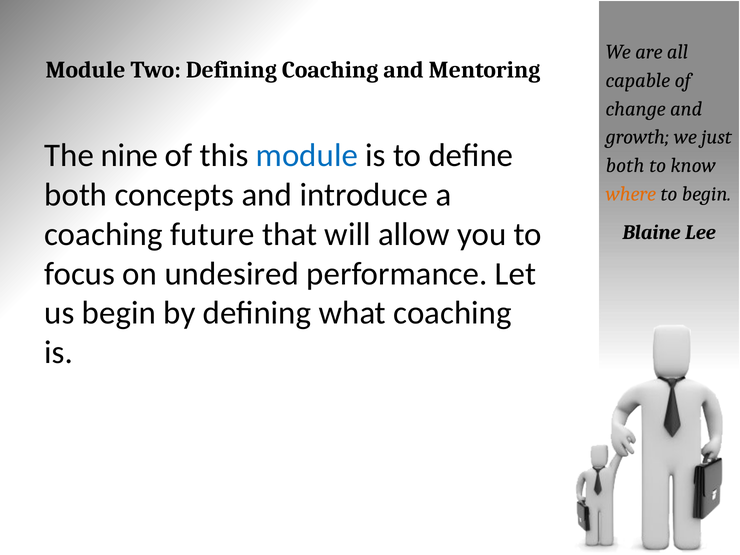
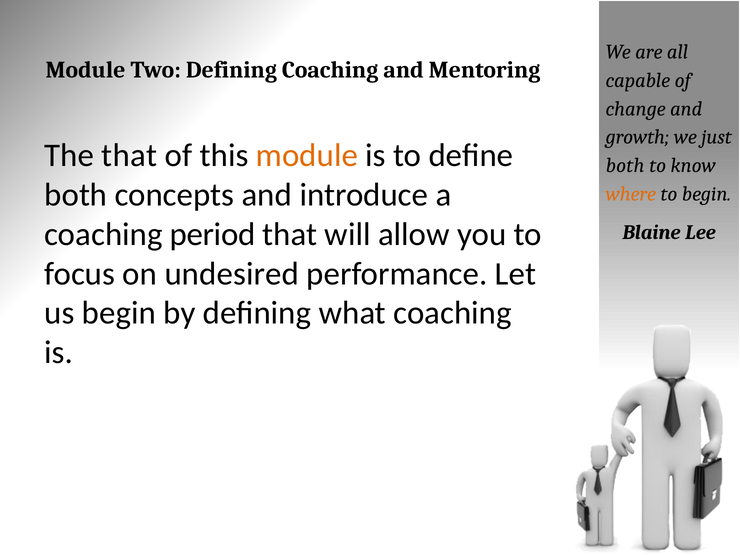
The nine: nine -> that (129, 155)
module colour: blue -> orange (307, 155)
future: future -> period (213, 234)
